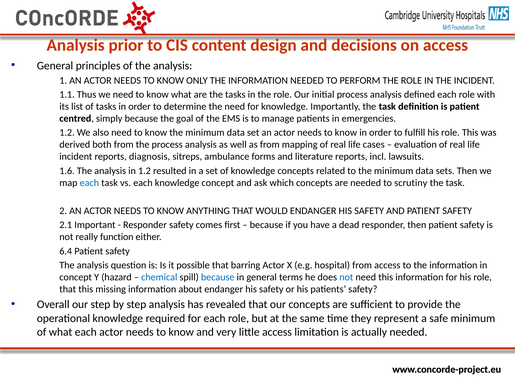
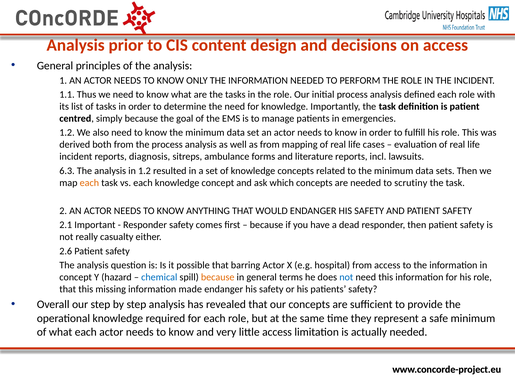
1.6: 1.6 -> 6.3 (67, 170)
each colour: blue -> orange (89, 182)
function: function -> casualty (117, 237)
6.4: 6.4 -> 2.6 (66, 251)
because colour: blue -> orange (218, 277)
about: about -> made (190, 289)
